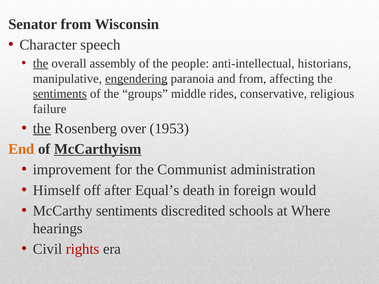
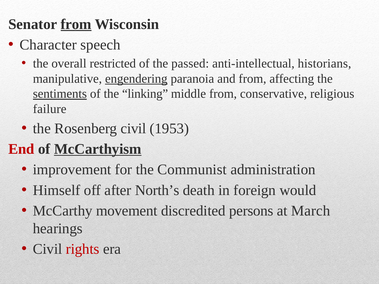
from underline: none -> present (76, 24)
the underline: present -> none (41, 64)
assembly: assembly -> restricted (113, 64)
people: people -> passed (190, 64)
groups: groups -> linking (145, 94)
middle rides: rides -> from (223, 94)
the underline: present -> none (42, 129)
Rosenberg over: over -> civil (133, 129)
End colour: orange -> red (21, 149)
Equal’s: Equal’s -> North’s (157, 190)
McCarthy sentiments: sentiments -> movement (127, 211)
schools: schools -> persons (251, 211)
Where: Where -> March (311, 211)
